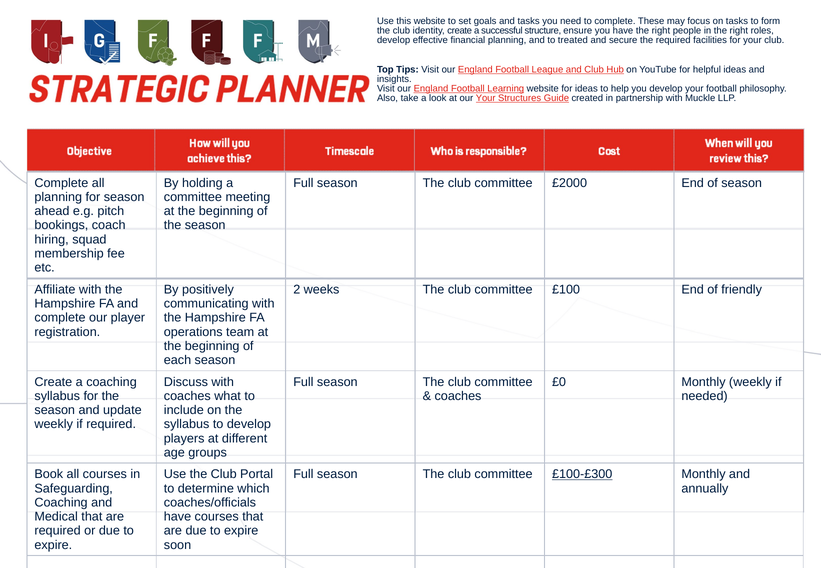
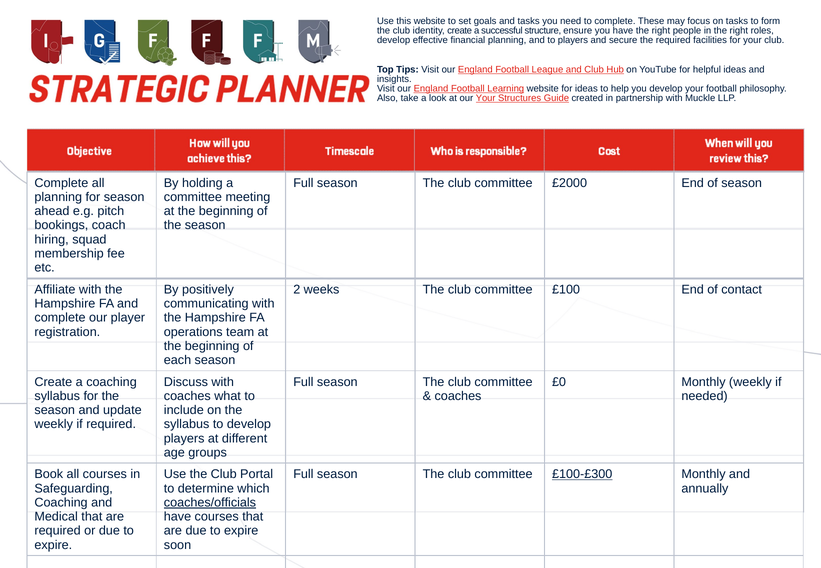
to treated: treated -> players (573, 40)
friendly: friendly -> contact (742, 290)
coaches/officials underline: none -> present (210, 503)
